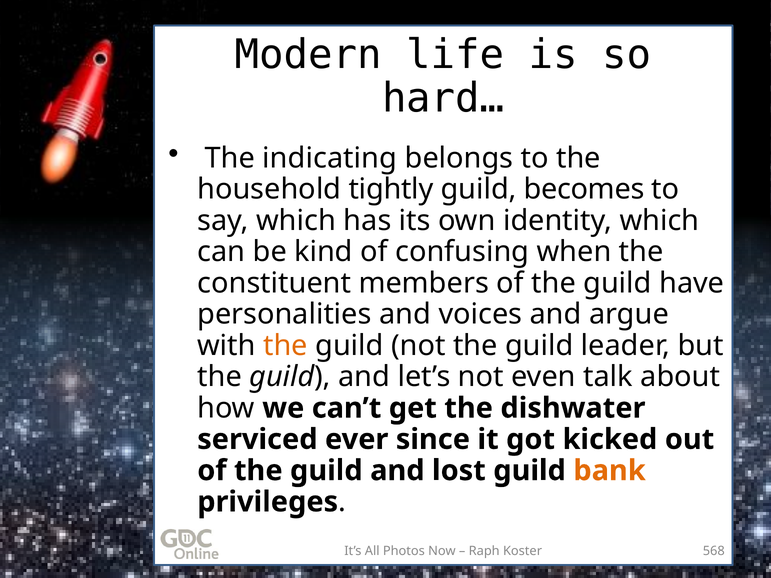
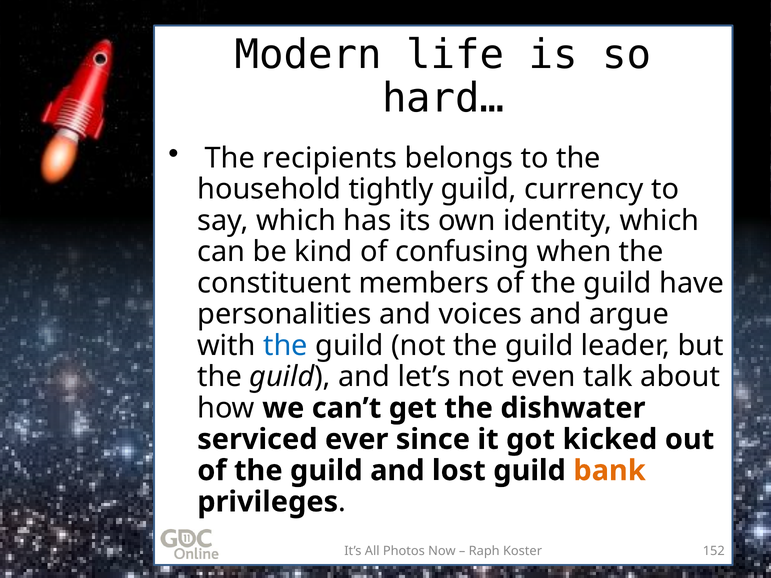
indicating: indicating -> recipients (330, 158)
becomes: becomes -> currency (584, 189)
the colour: orange -> blue (285, 346)
568: 568 -> 152 (714, 551)
